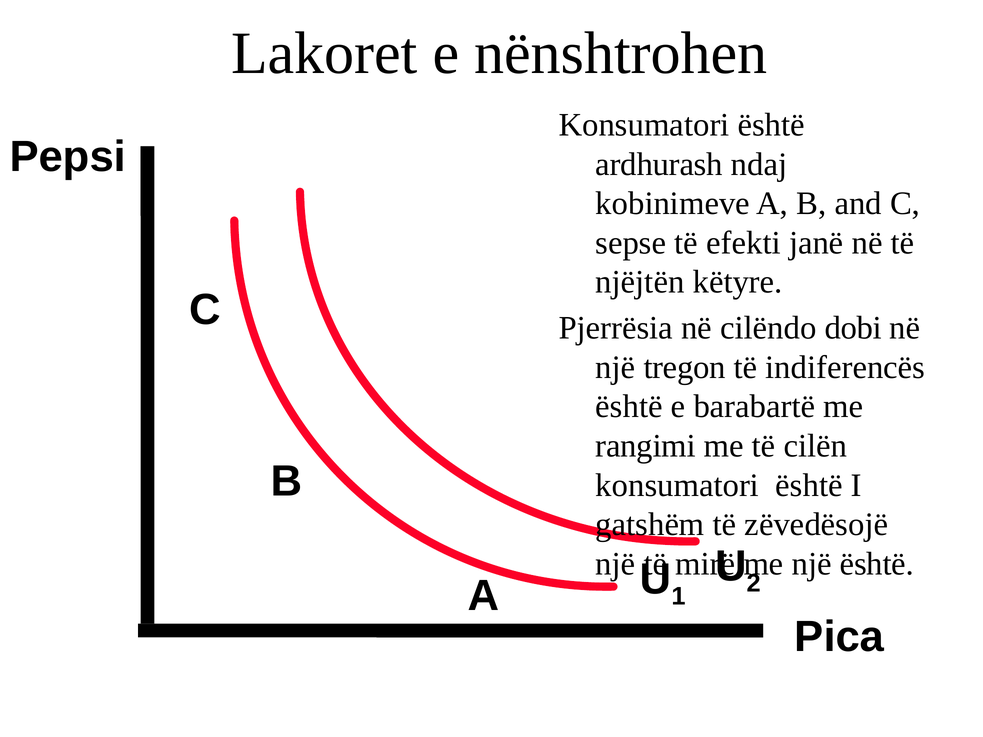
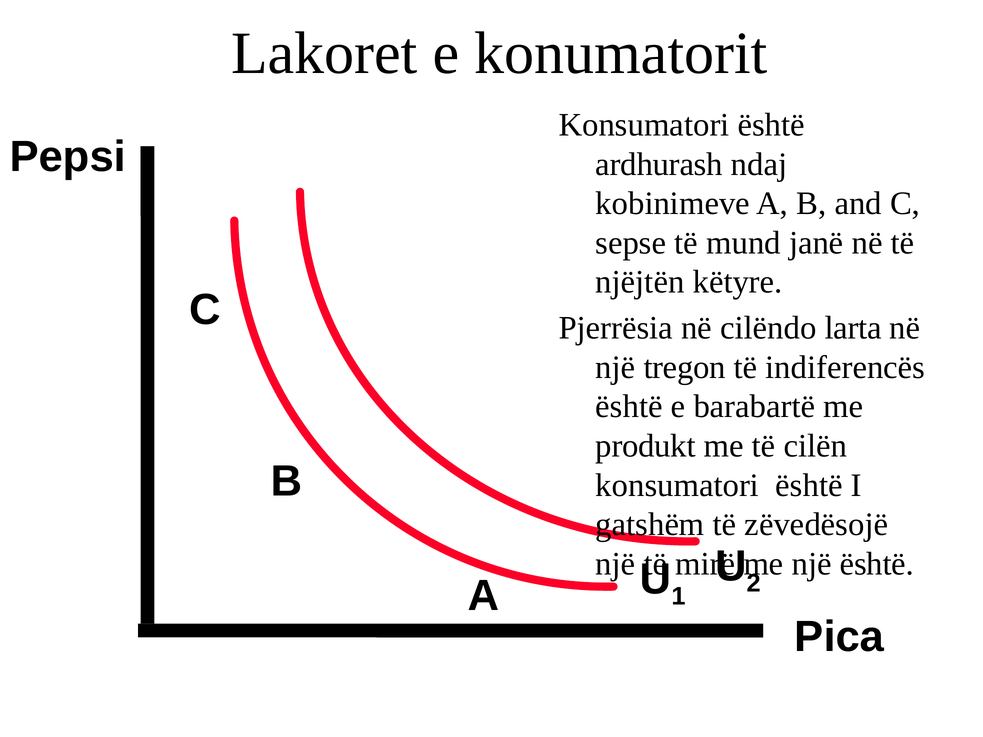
nënshtrohen: nënshtrohen -> konumatorit (621, 53)
efekti: efekti -> mund (744, 243)
dobi: dobi -> larta (853, 328)
rangimi: rangimi -> produkt (646, 446)
